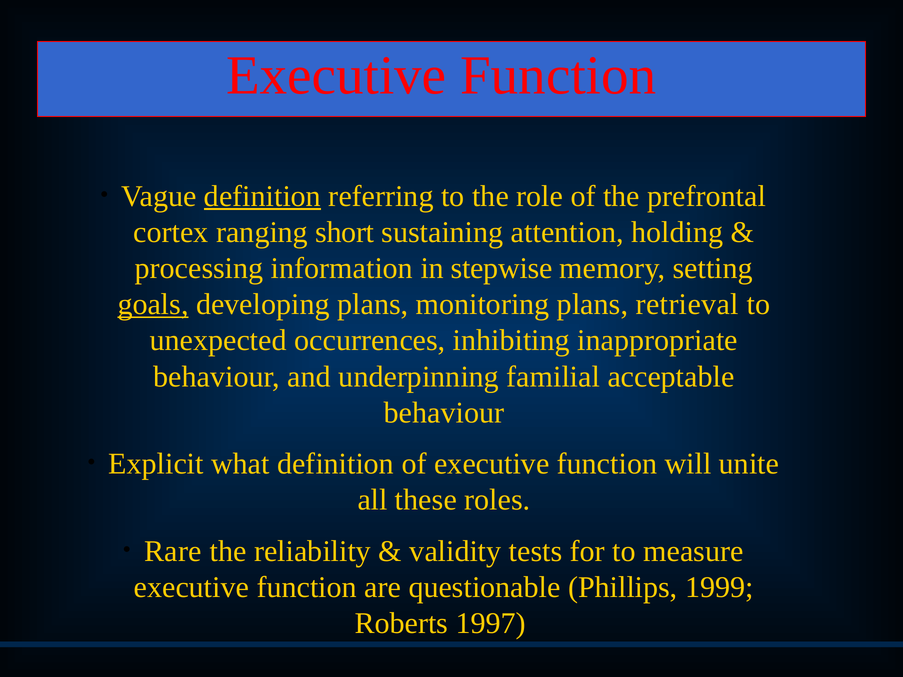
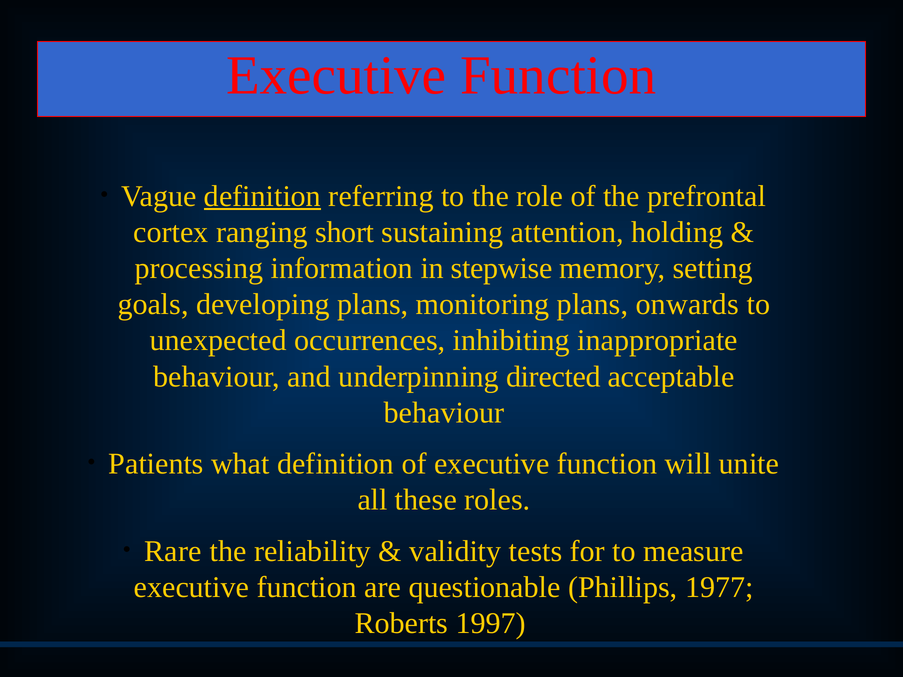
goals underline: present -> none (153, 305)
retrieval: retrieval -> onwards (687, 305)
familial: familial -> directed (553, 377)
Explicit: Explicit -> Patients (156, 464)
1999: 1999 -> 1977 (719, 587)
